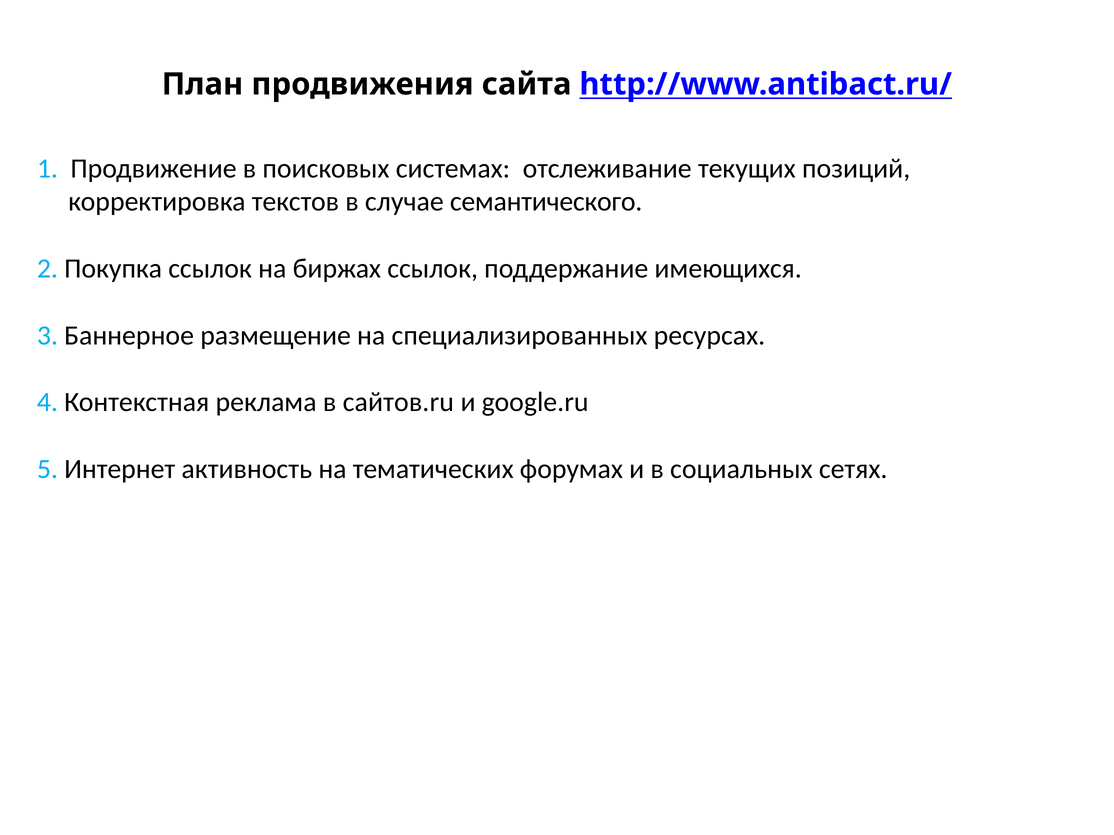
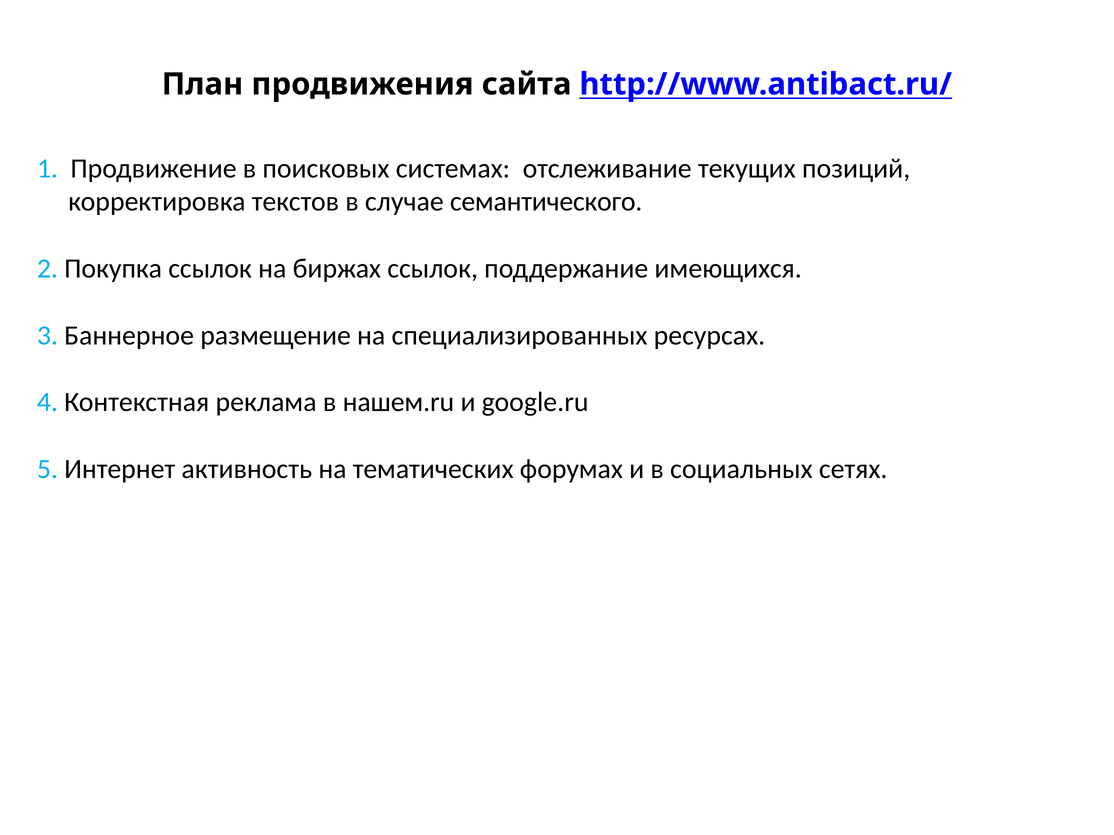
сайтов.ru: сайтов.ru -> нашем.ru (398, 402)
